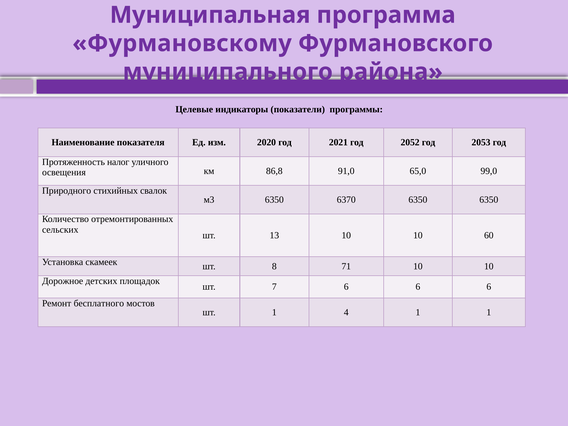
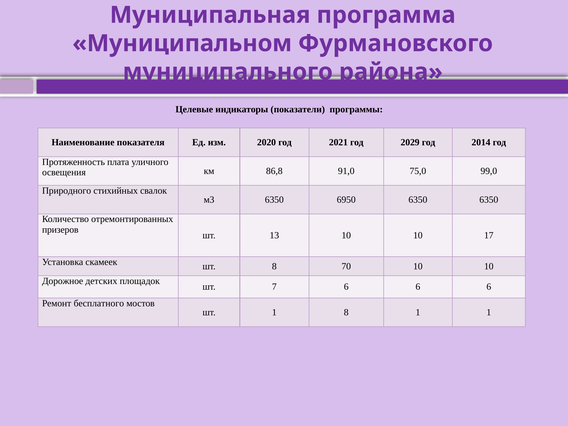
Фурмановскому: Фурмановскому -> Муниципальном (182, 43)
2052: 2052 -> 2029 (410, 142)
2053: 2053 -> 2014 (481, 142)
налог: налог -> плата (118, 162)
65,0: 65,0 -> 75,0 (418, 171)
6370: 6370 -> 6950 (346, 200)
сельских: сельских -> призеров (60, 230)
60: 60 -> 17 (489, 235)
71: 71 -> 70 (346, 266)
1 4: 4 -> 8 (346, 312)
